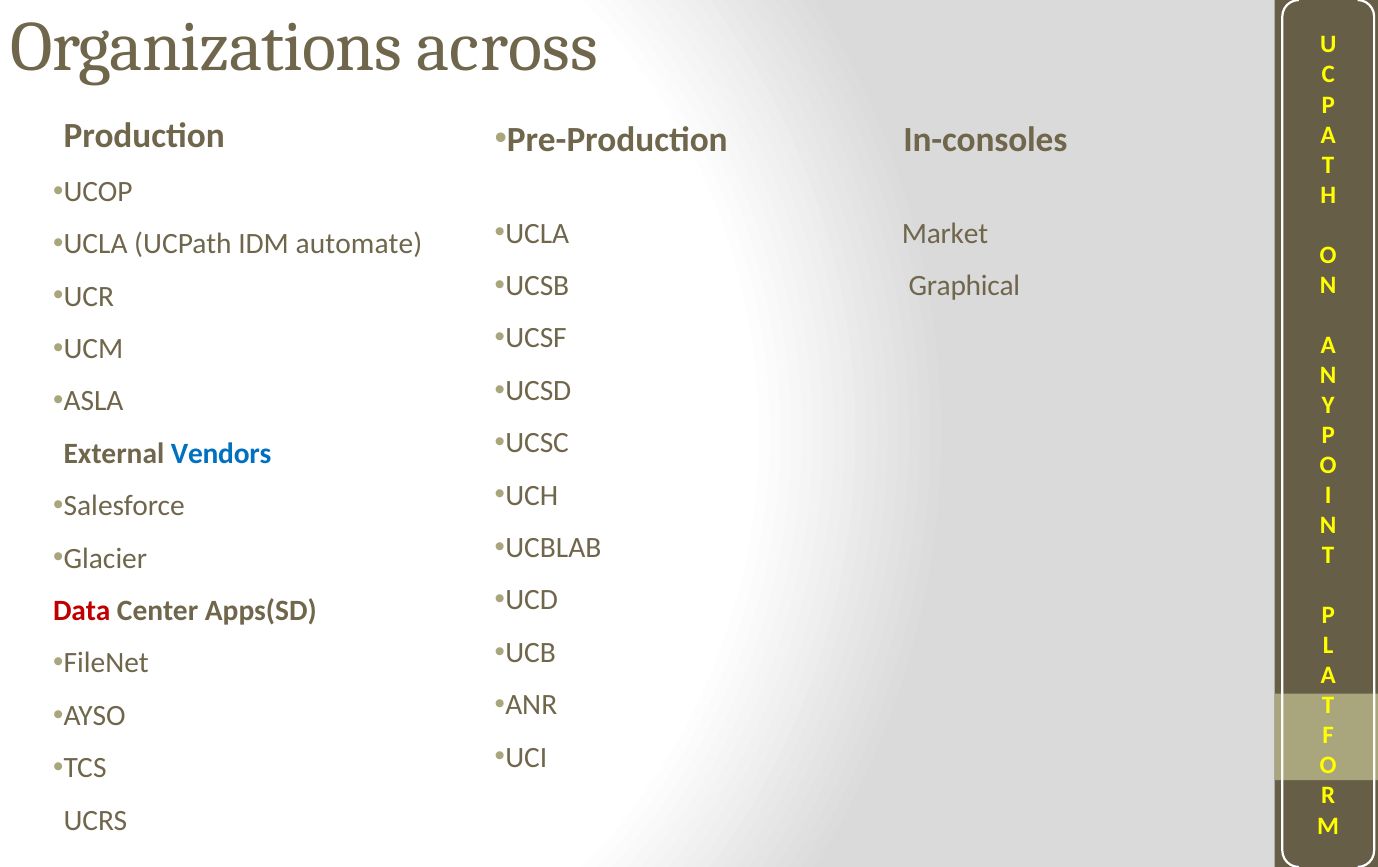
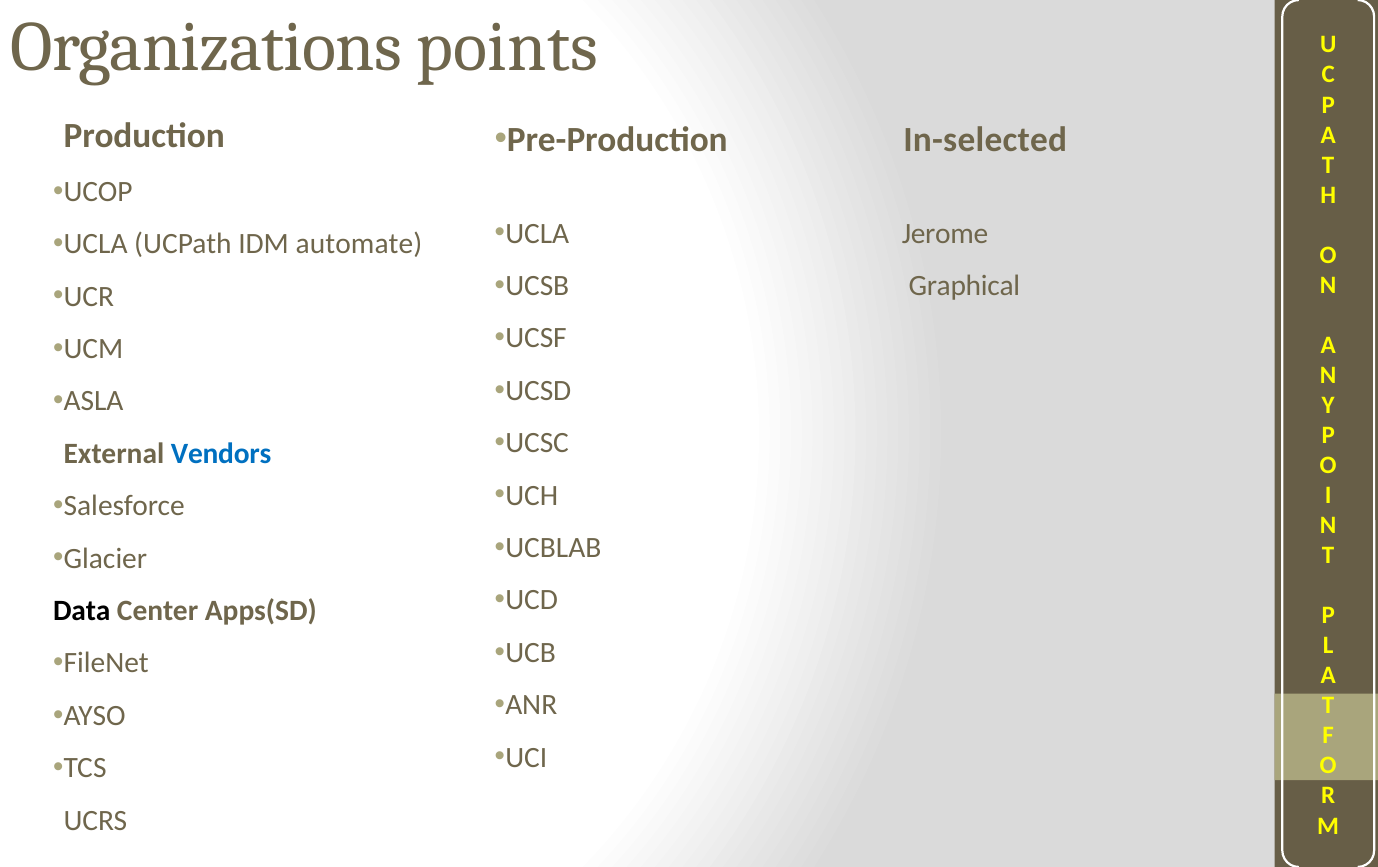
across: across -> points (507, 47)
In-consoles: In-consoles -> In-selected (985, 140)
Market: Market -> Jerome (945, 233)
Data colour: red -> black (82, 611)
